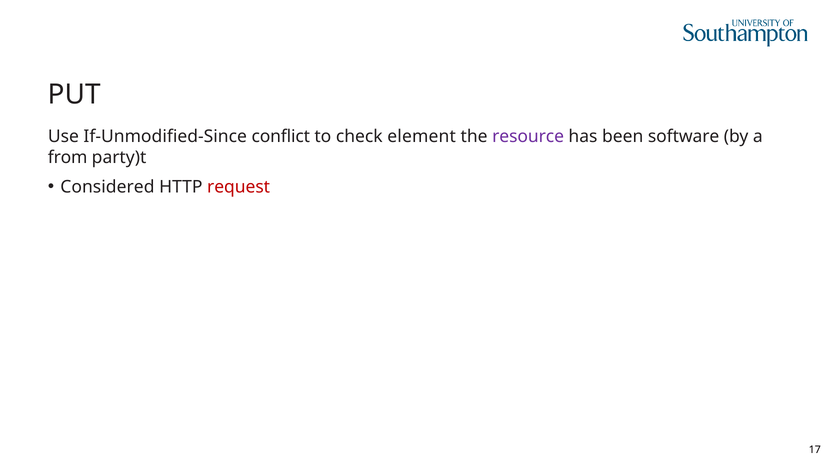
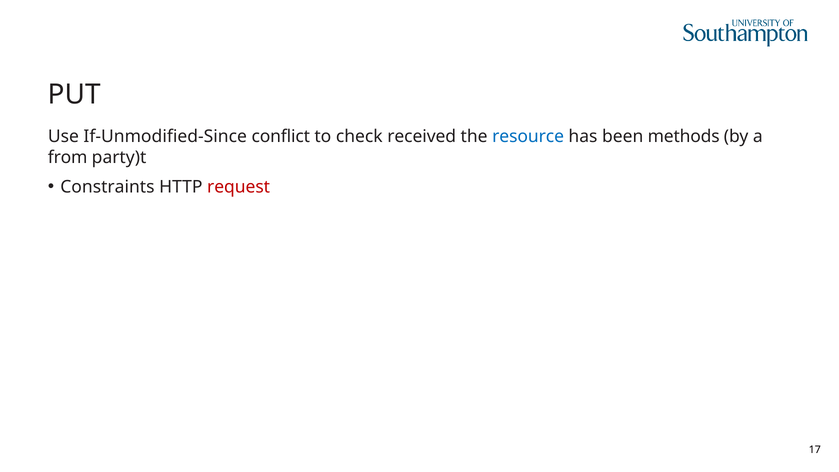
element: element -> received (422, 136)
resource colour: purple -> blue (528, 136)
software: software -> methods (684, 136)
Considered: Considered -> Constraints (107, 187)
